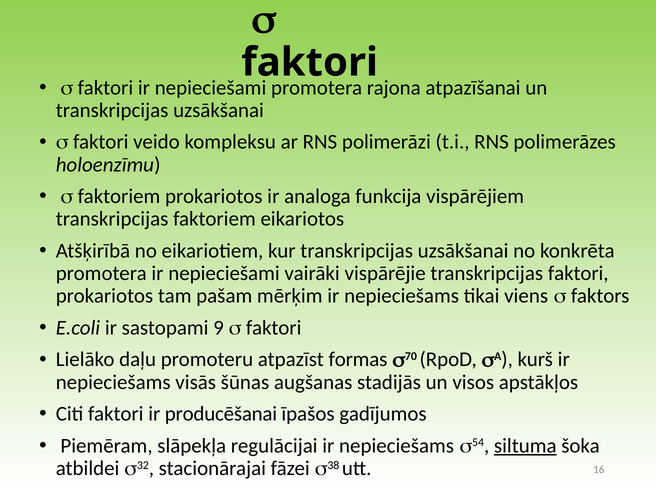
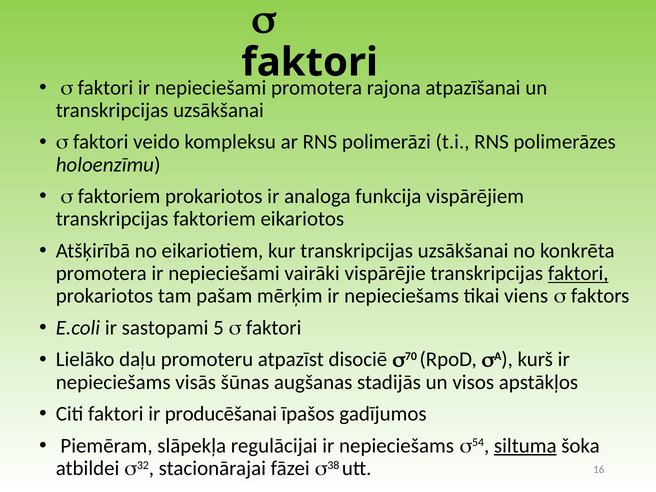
faktori underline: none -> present (578, 273)
9: 9 -> 5 (219, 328)
formas: formas -> disociē (358, 360)
